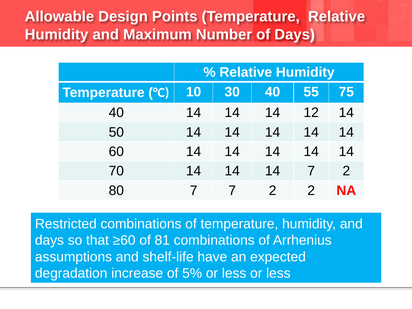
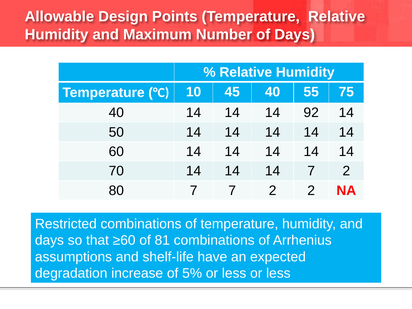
30: 30 -> 45 (232, 92)
12: 12 -> 92 (311, 113)
